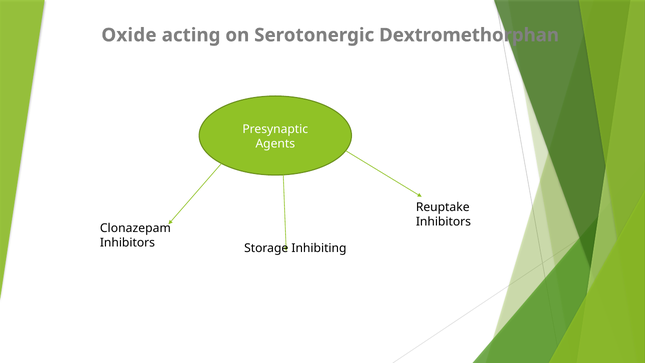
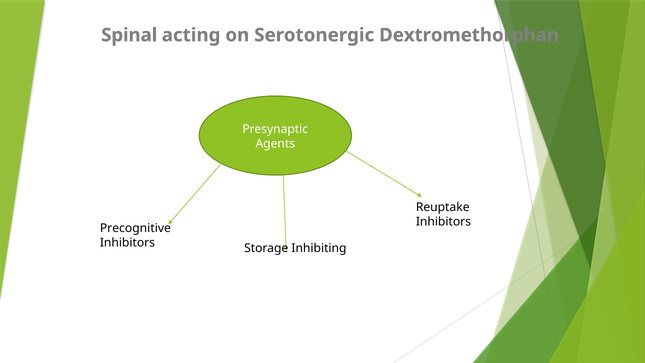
Oxide: Oxide -> Spinal (129, 35)
Clonazepam: Clonazepam -> Precognitive (135, 228)
